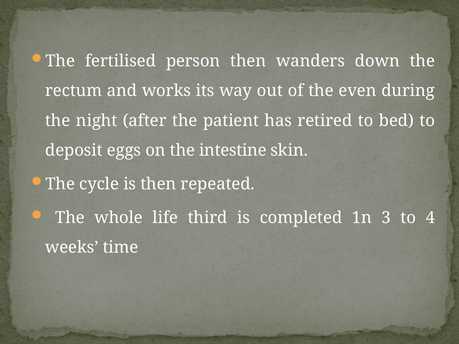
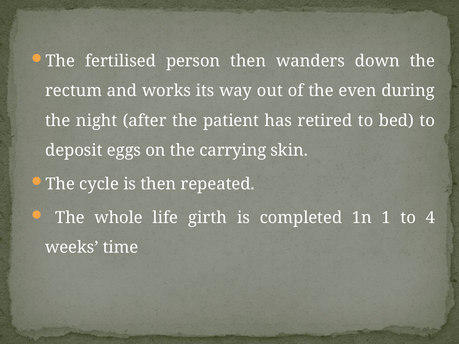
intestine: intestine -> carrying (233, 151)
third: third -> girth (208, 218)
3: 3 -> 1 (386, 218)
